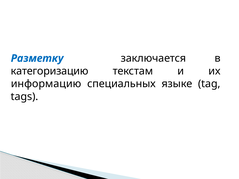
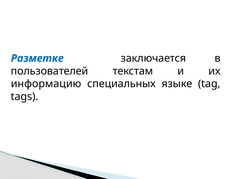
Разметку: Разметку -> Разметке (37, 58)
категоризацию: категоризацию -> пользователей (50, 71)
